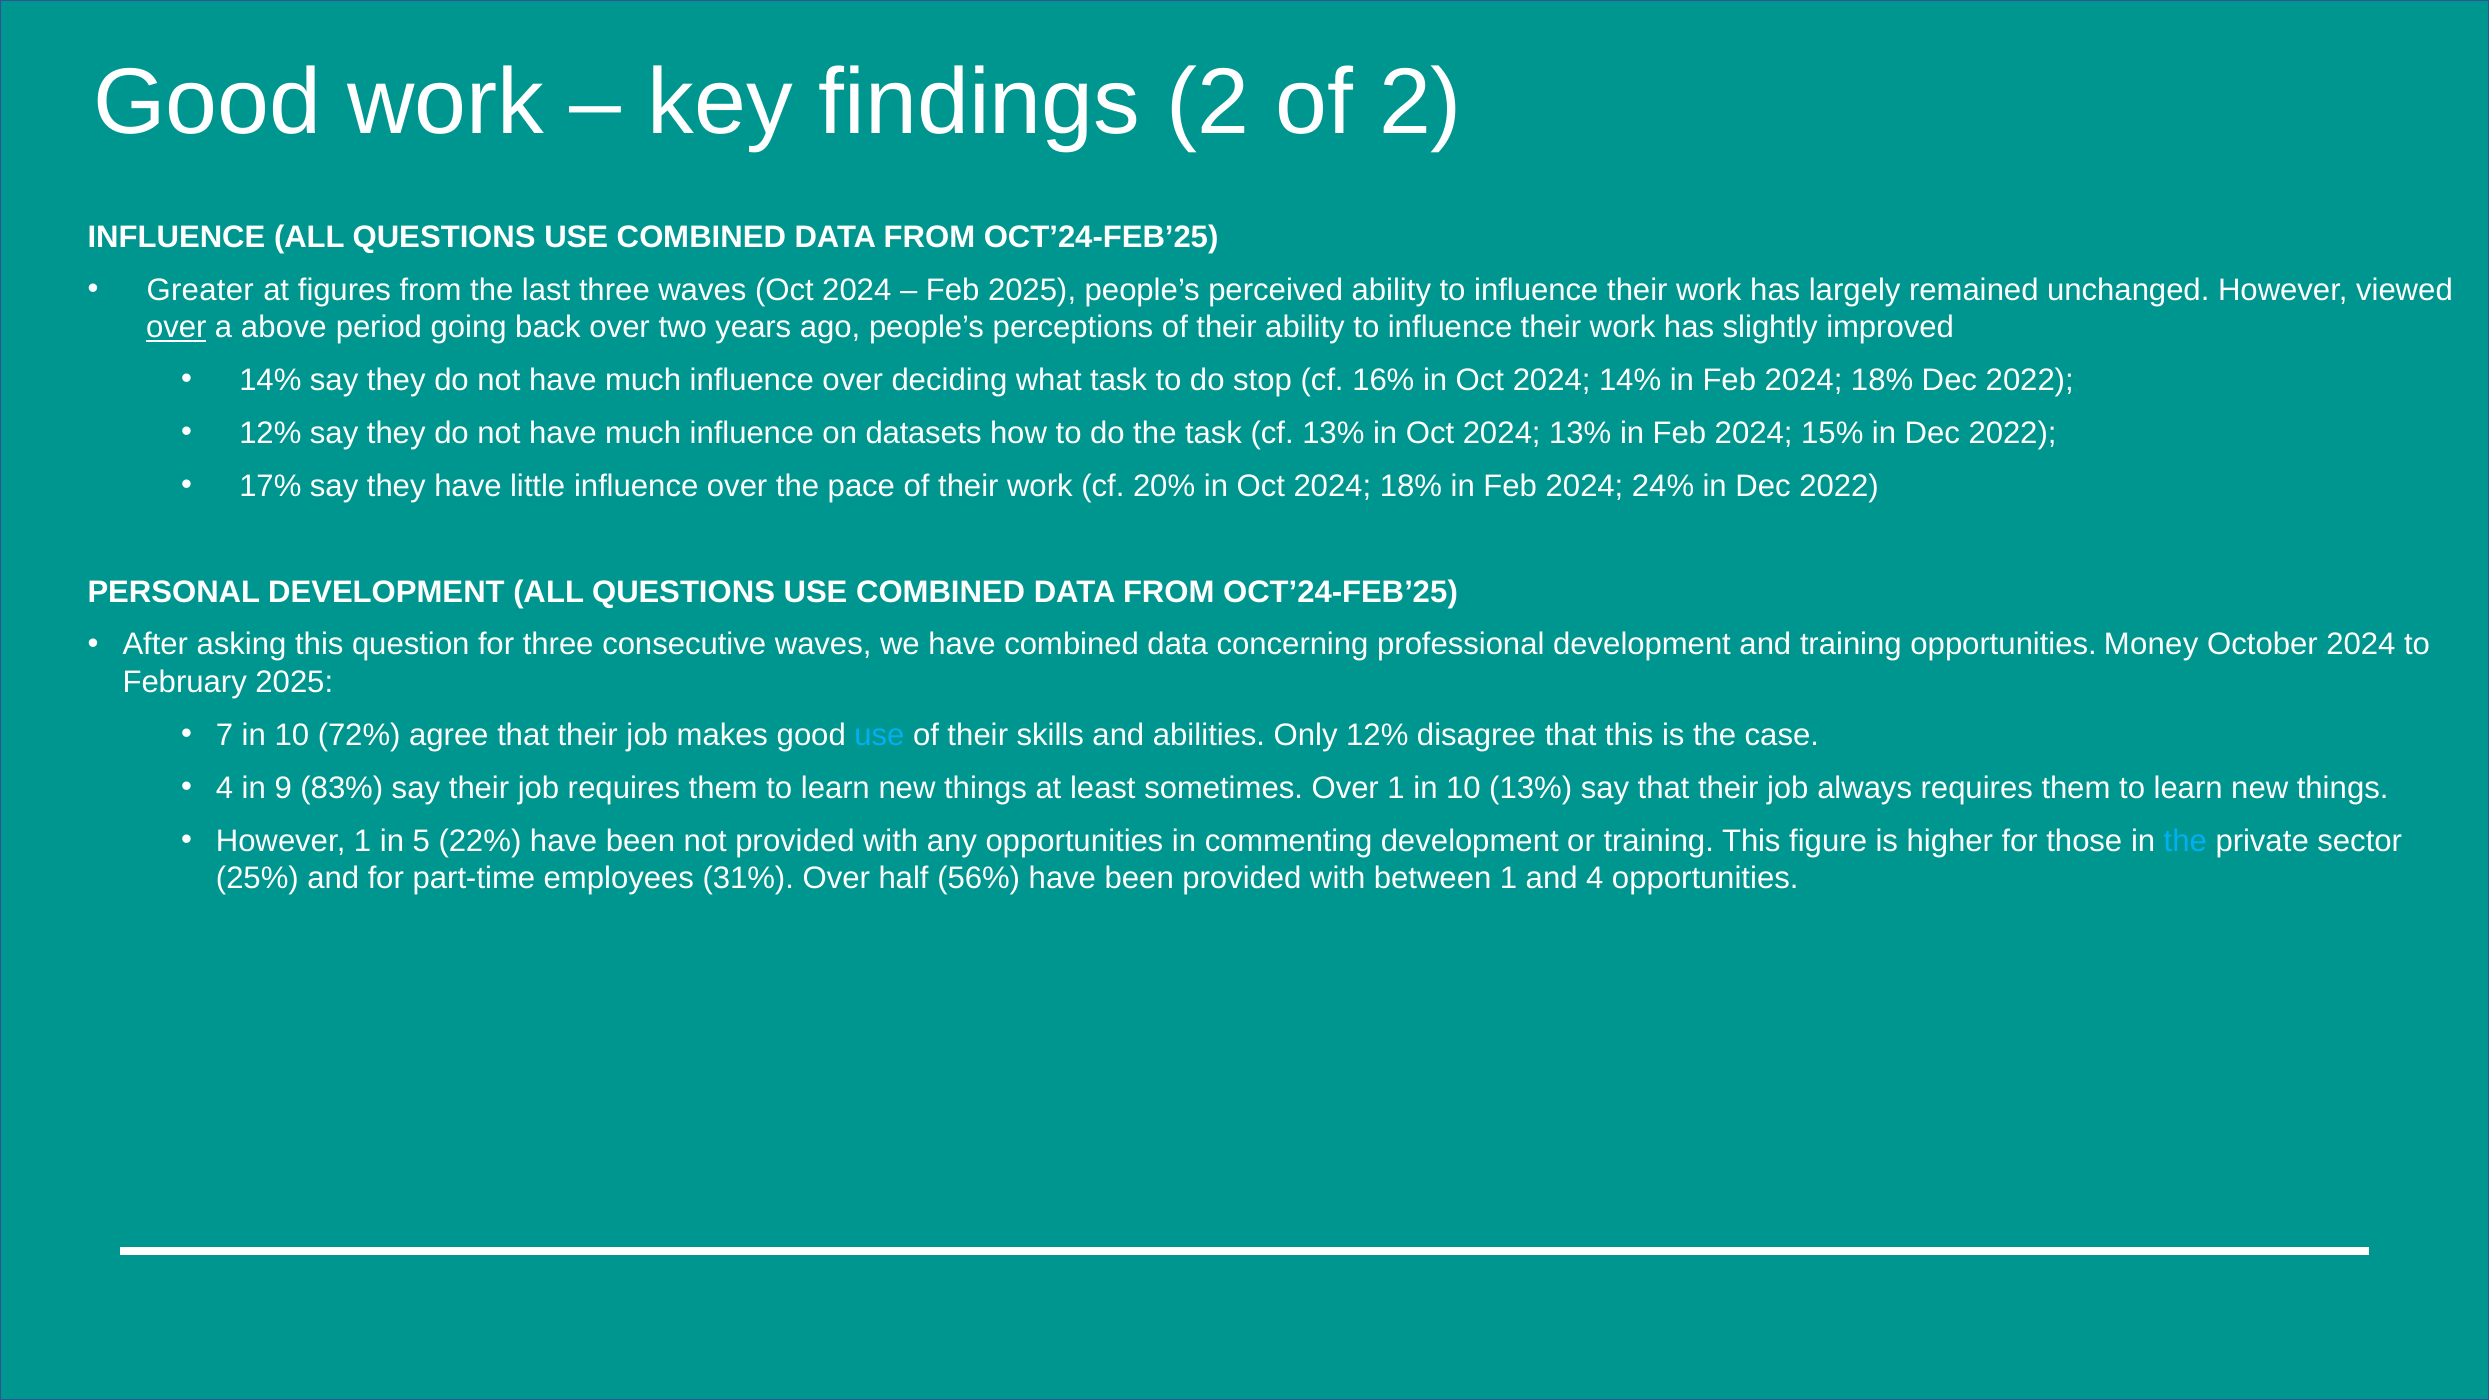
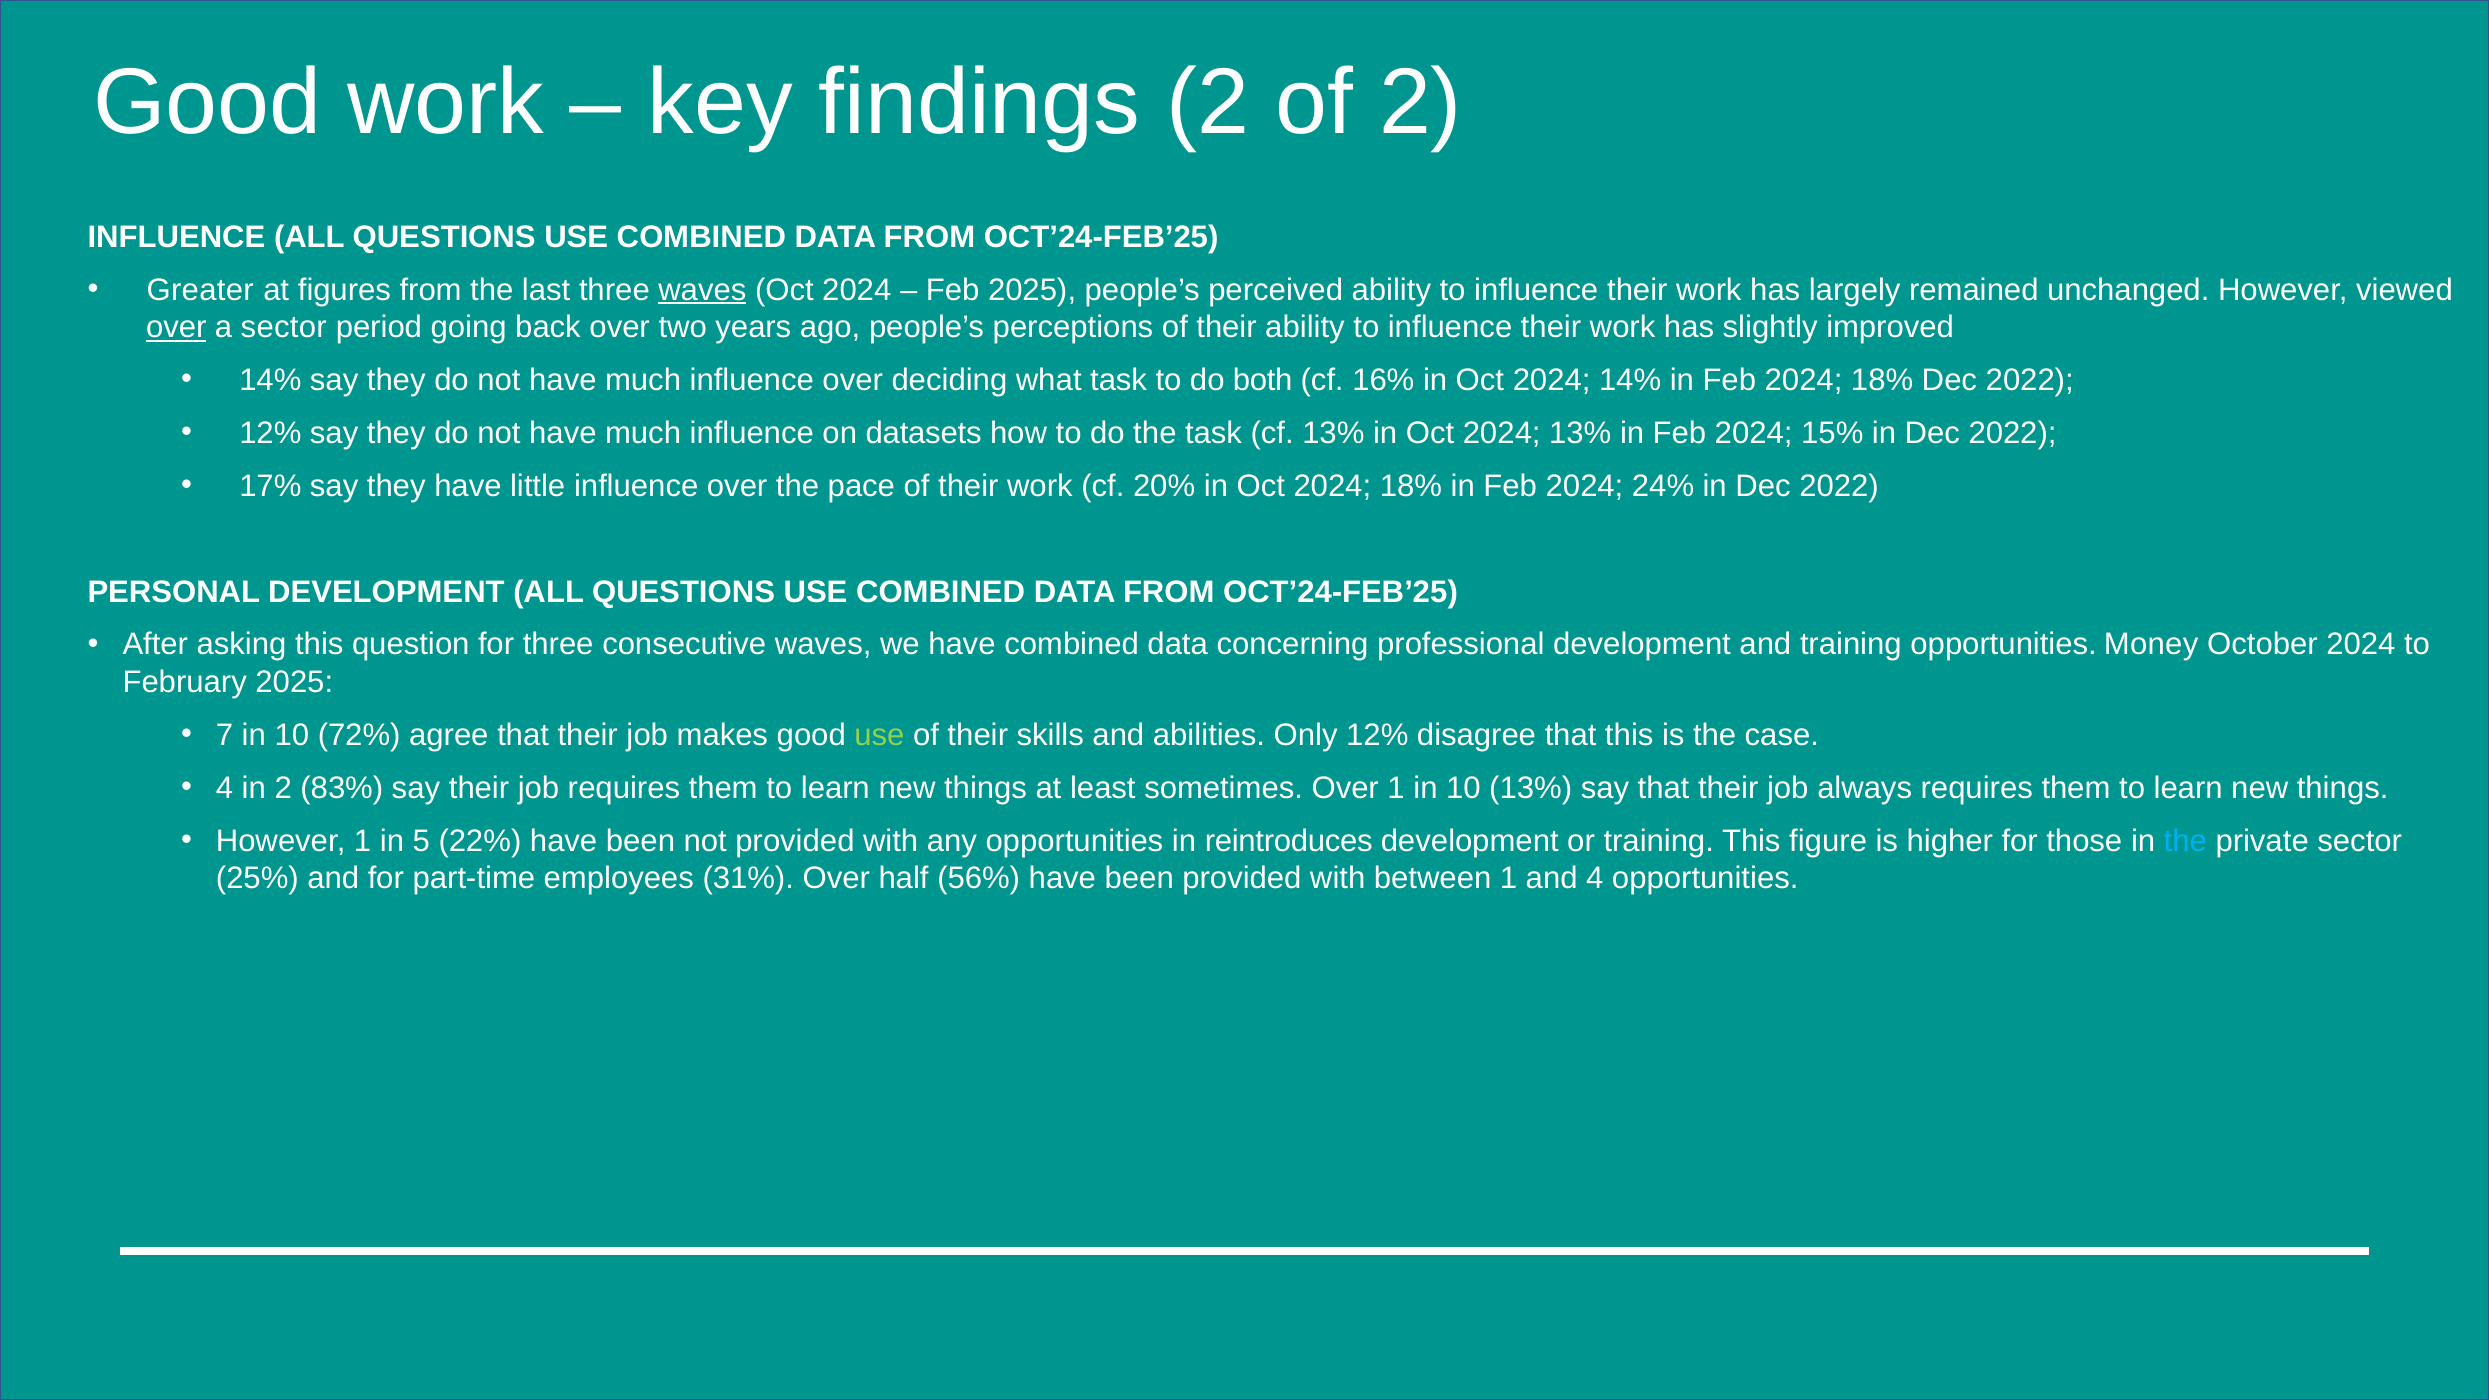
waves underline: none -> present (702, 290)
a above: above -> sector (284, 327)
stop: stop -> both (1263, 380)
use colour: light blue -> light green (879, 735)
in 9: 9 -> 2 (283, 788)
commenting: commenting -> reintroduces (1289, 841)
